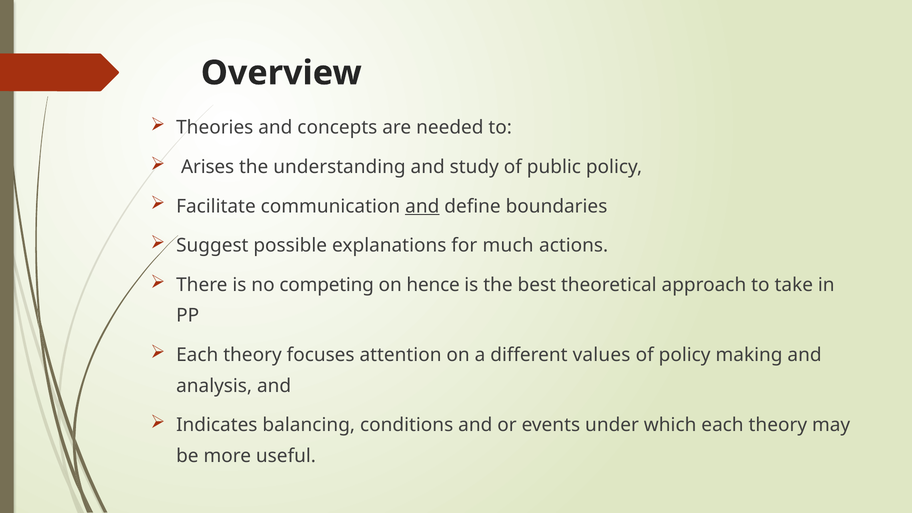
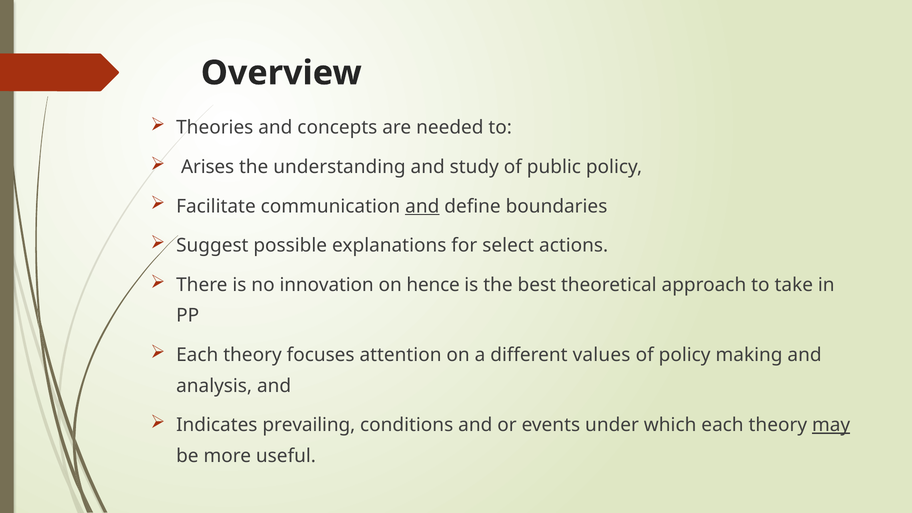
much: much -> select (508, 246)
competing: competing -> innovation (327, 285)
balancing: balancing -> prevailing (309, 425)
may underline: none -> present (831, 425)
